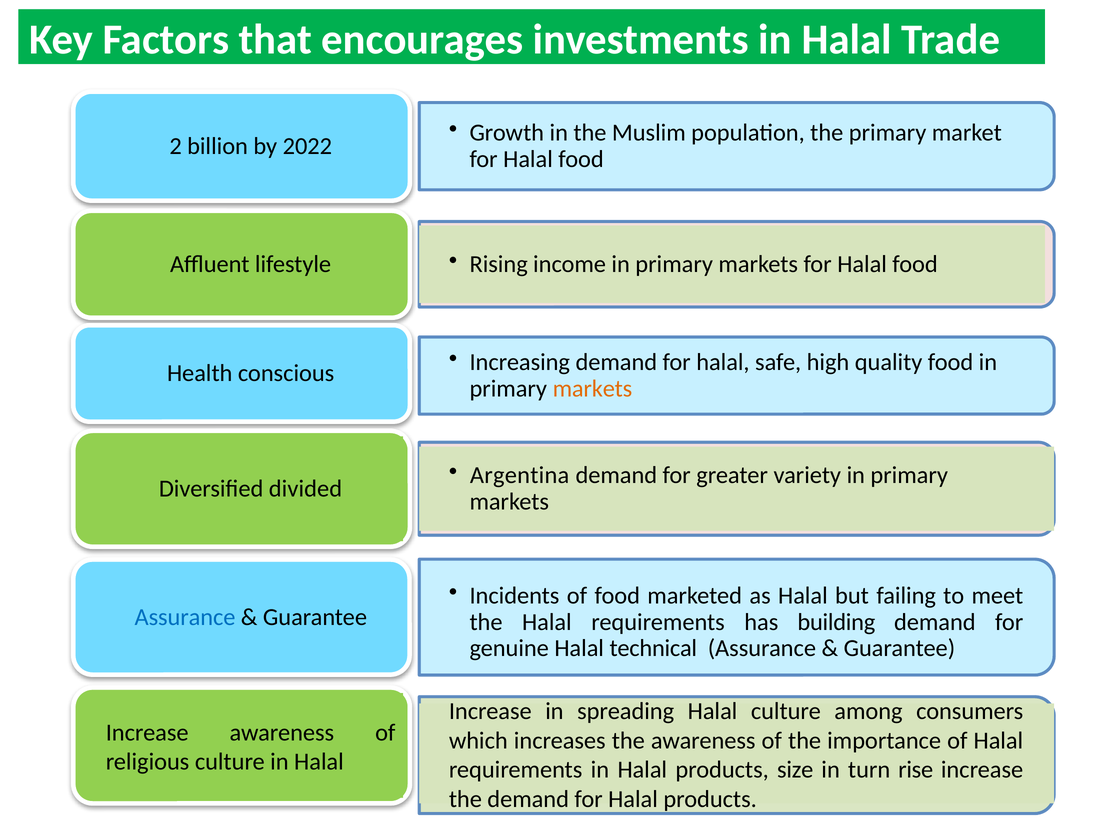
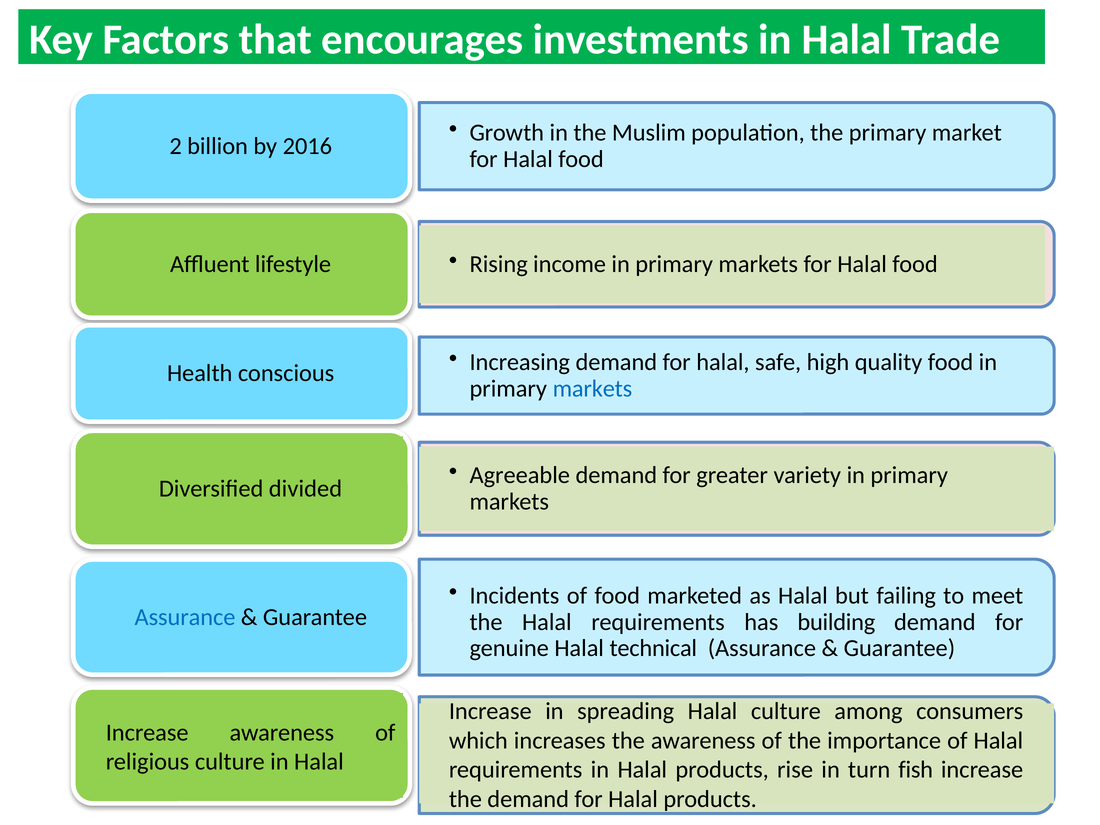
2022: 2022 -> 2016 (307, 146)
markets colour: orange -> blue (592, 389)
Argentina: Argentina -> Agreeable (520, 475)
size: size -> rise (795, 770)
rise: rise -> fish (916, 770)
